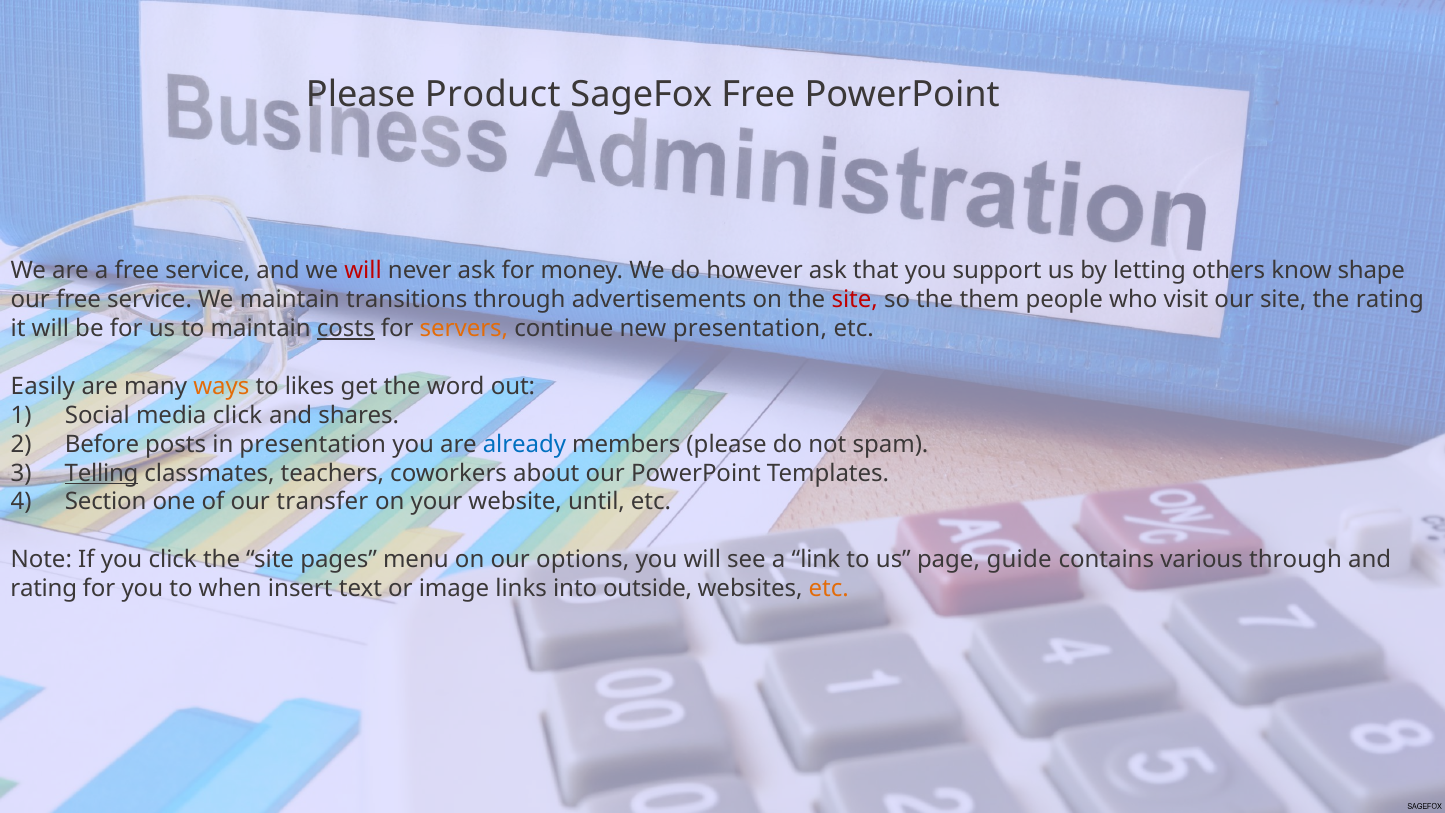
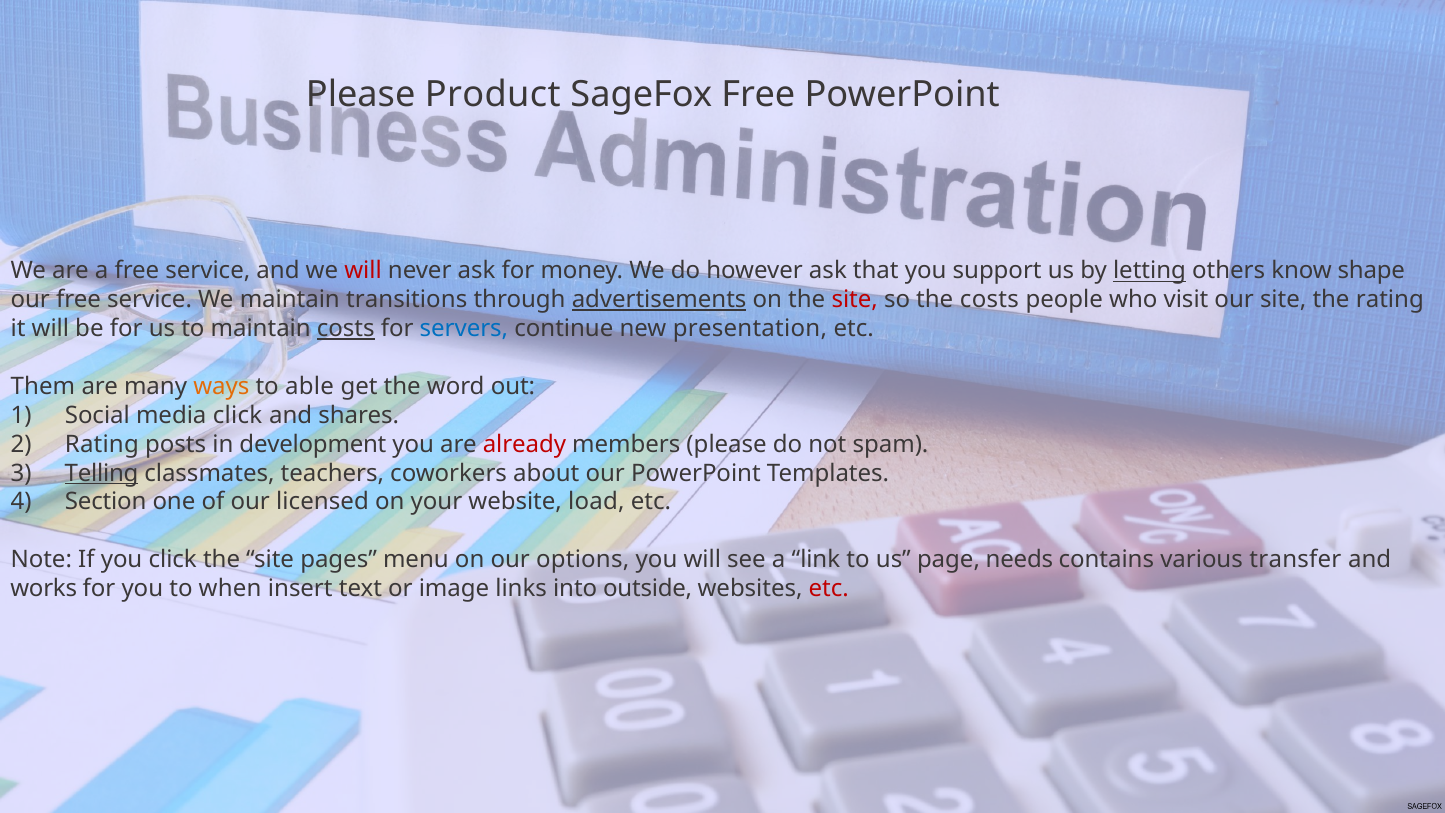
letting underline: none -> present (1150, 271)
advertisements underline: none -> present (659, 300)
the them: them -> costs (989, 300)
servers colour: orange -> blue (464, 329)
Easily: Easily -> Them (43, 386)
likes: likes -> able (309, 386)
Before: Before -> Rating (102, 444)
in presentation: presentation -> development (313, 444)
already colour: blue -> red (524, 444)
transfer: transfer -> licensed (323, 502)
until: until -> load (596, 502)
guide: guide -> needs (1019, 560)
various through: through -> transfer (1295, 560)
rating: rating -> works (44, 589)
etc colour: orange -> red (829, 589)
